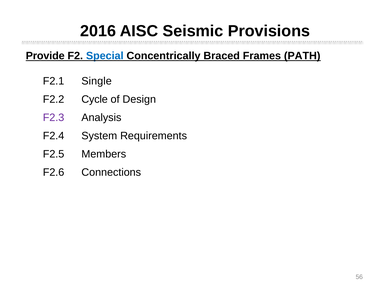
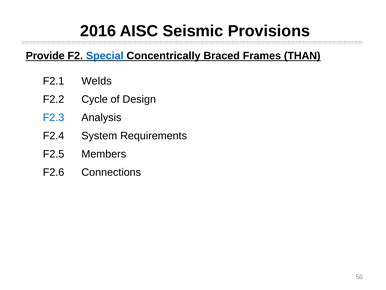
PATH: PATH -> THAN (302, 56)
Single: Single -> Welds (97, 81)
F2.3 colour: purple -> blue (54, 117)
